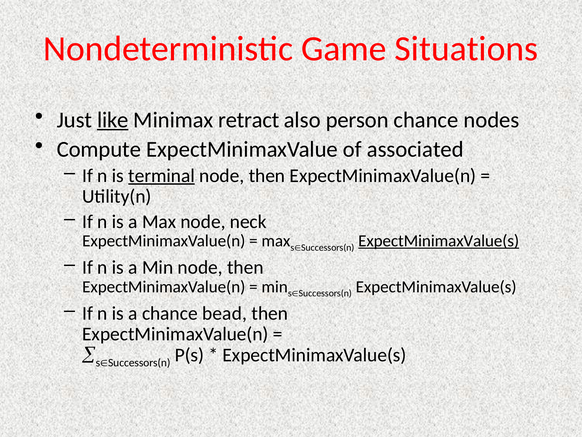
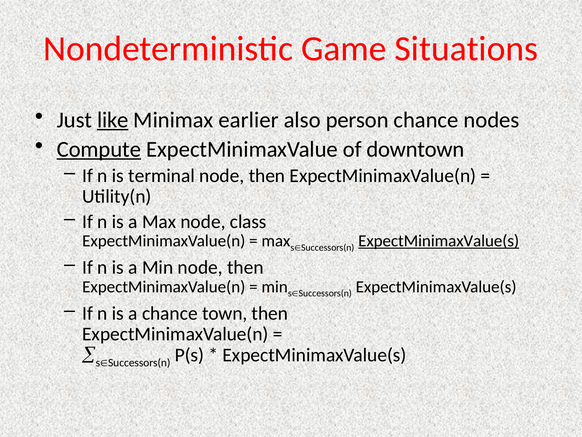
retract: retract -> earlier (249, 120)
Compute underline: none -> present (99, 149)
associated: associated -> downtown (415, 149)
terminal underline: present -> none (162, 175)
neck: neck -> class (248, 221)
bead: bead -> town (225, 313)
